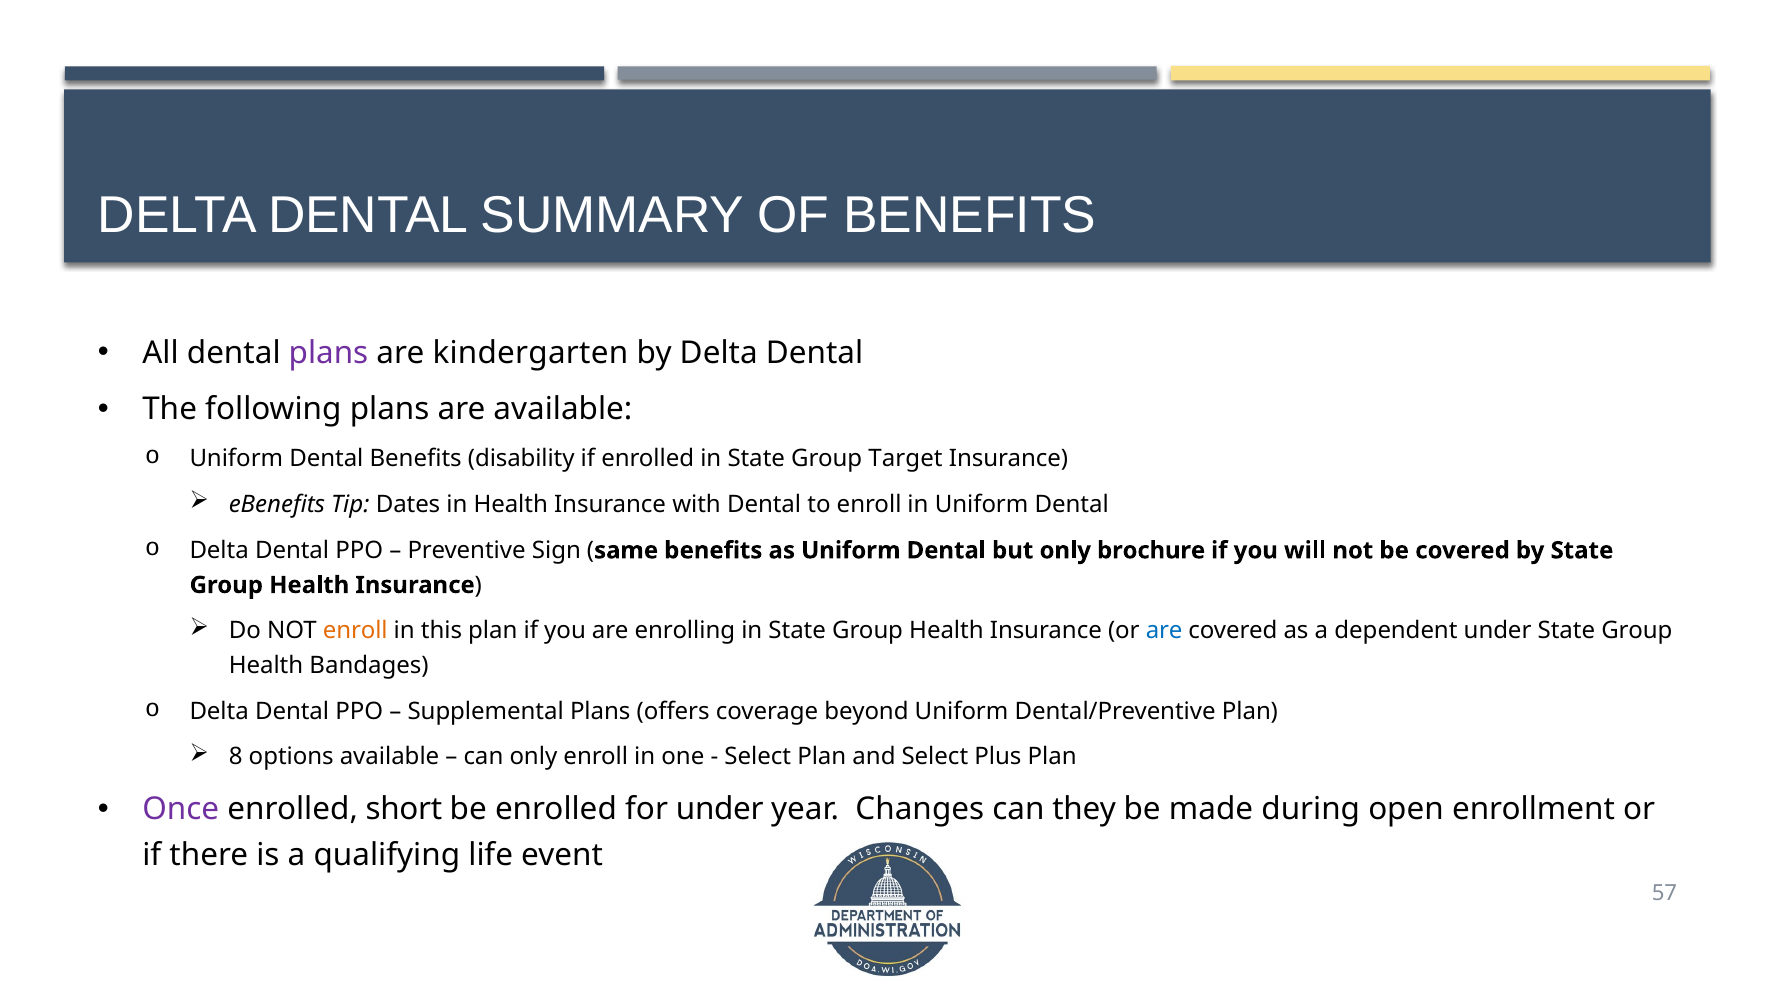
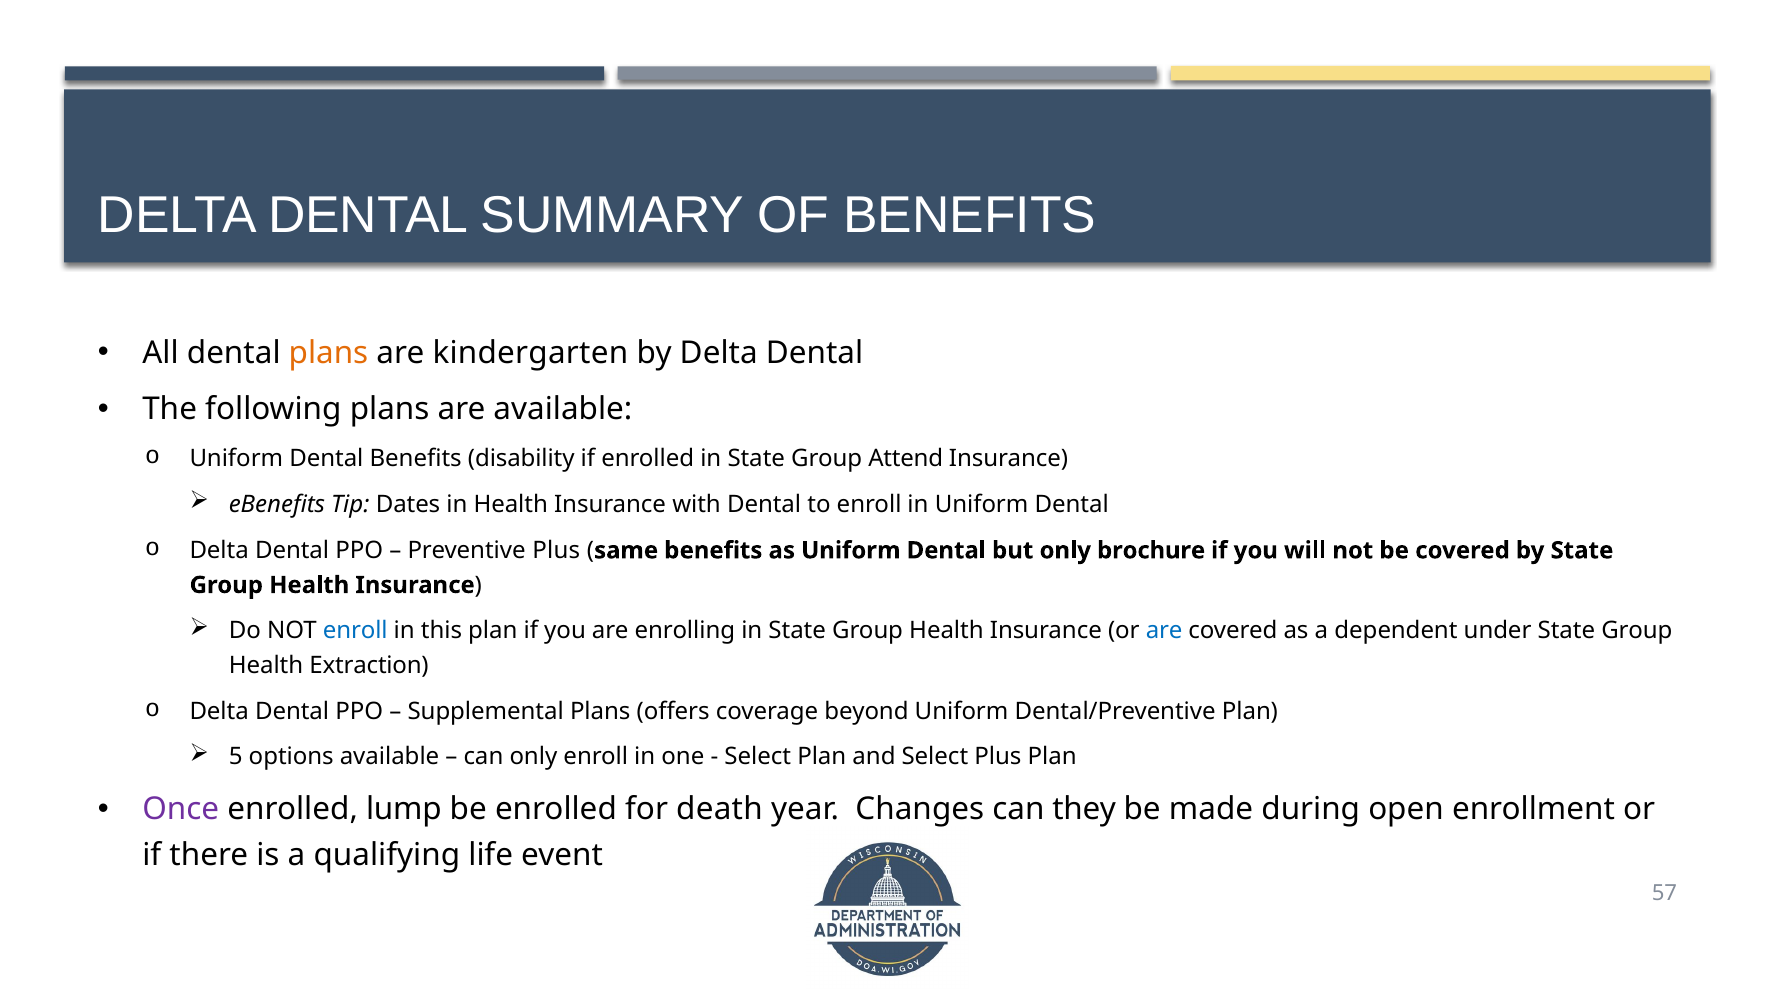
plans colour: purple -> orange (328, 353)
Target: Target -> Attend (906, 459)
Preventive Sign: Sign -> Plus (556, 551)
enroll colour: orange -> blue (355, 631)
Bandages: Bandages -> Extraction (369, 666)
8: 8 -> 5 (236, 757)
short: short -> lump (404, 810)
for under: under -> death (719, 810)
